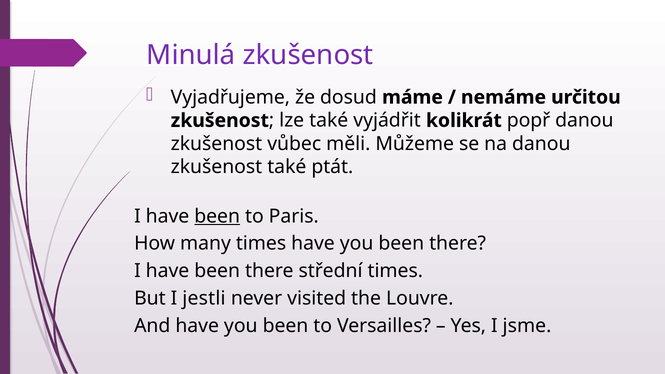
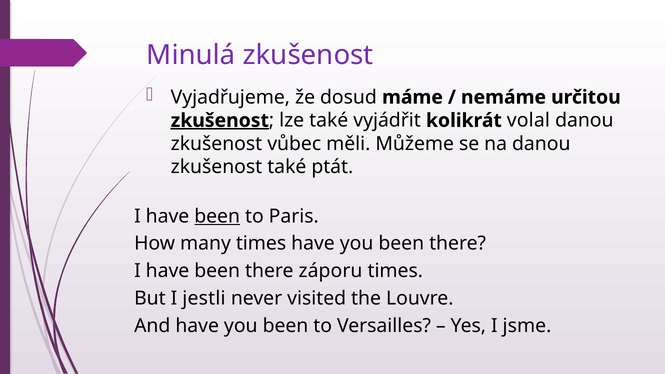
zkušenost underline: none -> present (220, 121)
popř: popř -> volal (528, 121)
střední: střední -> záporu (330, 271)
